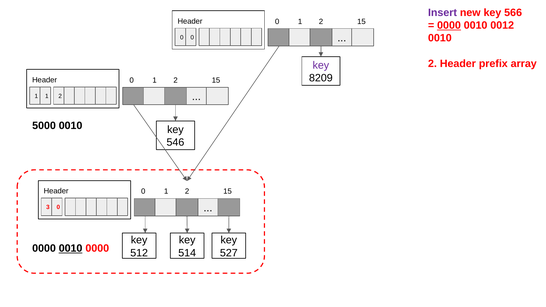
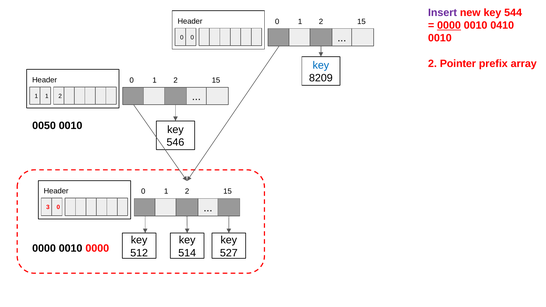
566: 566 -> 544 (513, 13)
0012: 0012 -> 0410 (502, 25)
2 Header: Header -> Pointer (458, 64)
key colour: purple -> blue (321, 65)
5000: 5000 -> 0050 (44, 126)
0010 underline: present -> none (71, 249)
